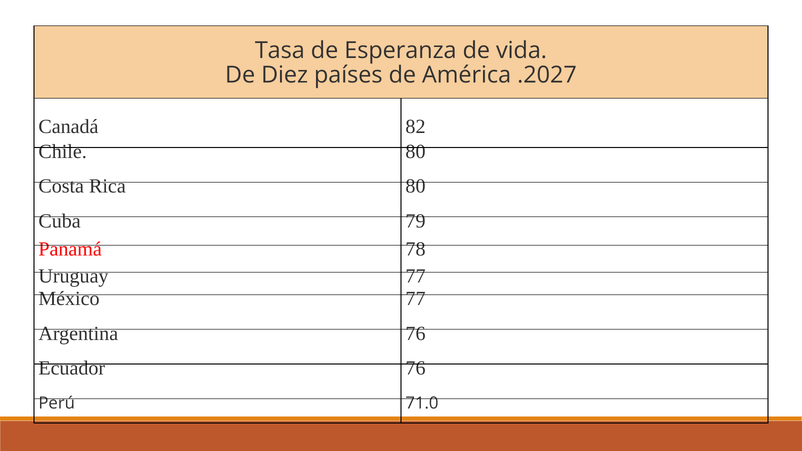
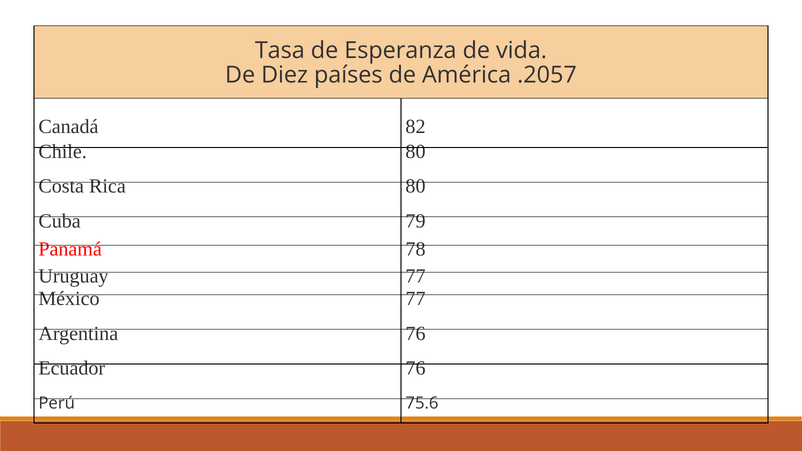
.2027: .2027 -> .2057 (547, 75)
71.0: 71.0 -> 75.6 (422, 403)
